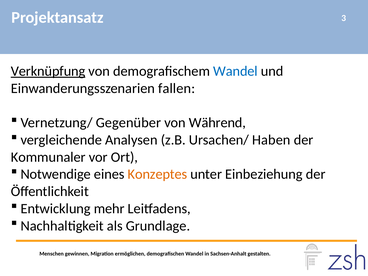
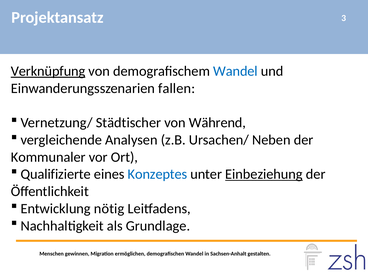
Gegenüber: Gegenüber -> Städtischer (129, 123)
Haben: Haben -> Neben (271, 140)
Notwendige: Notwendige -> Qualifizierte (56, 174)
Konzeptes colour: orange -> blue (157, 174)
Einbeziehung underline: none -> present (264, 174)
mehr: mehr -> nötig (109, 209)
